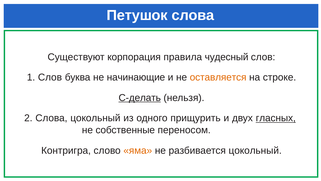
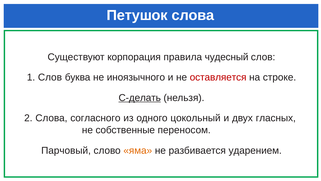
начинающие: начинающие -> иноязычного (136, 77)
оставляется colour: orange -> red (218, 77)
Слова цокольный: цокольный -> согласного (95, 118)
прищурить: прищурить -> цокольный (196, 118)
гласных underline: present -> none (276, 118)
Контригра: Контригра -> Парчовый (66, 150)
разбивается цокольный: цокольный -> ударением (255, 150)
